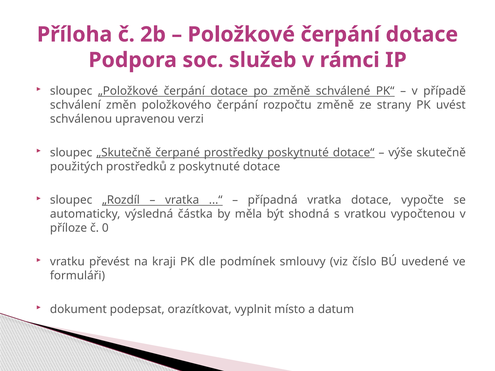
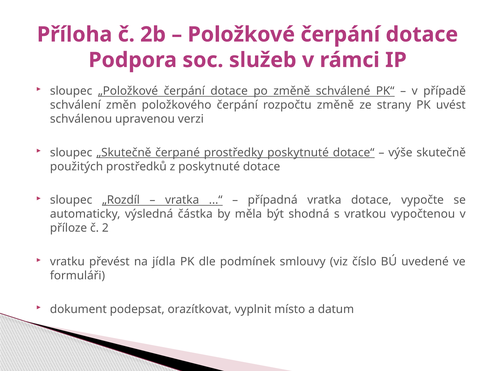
0: 0 -> 2 (105, 228)
kraji: kraji -> jídla (164, 262)
